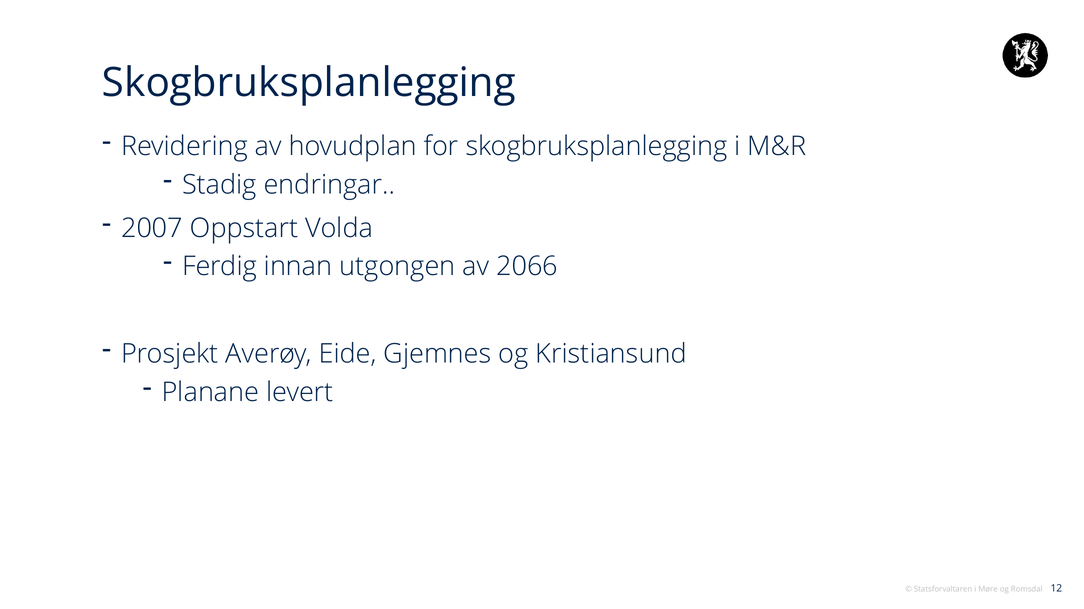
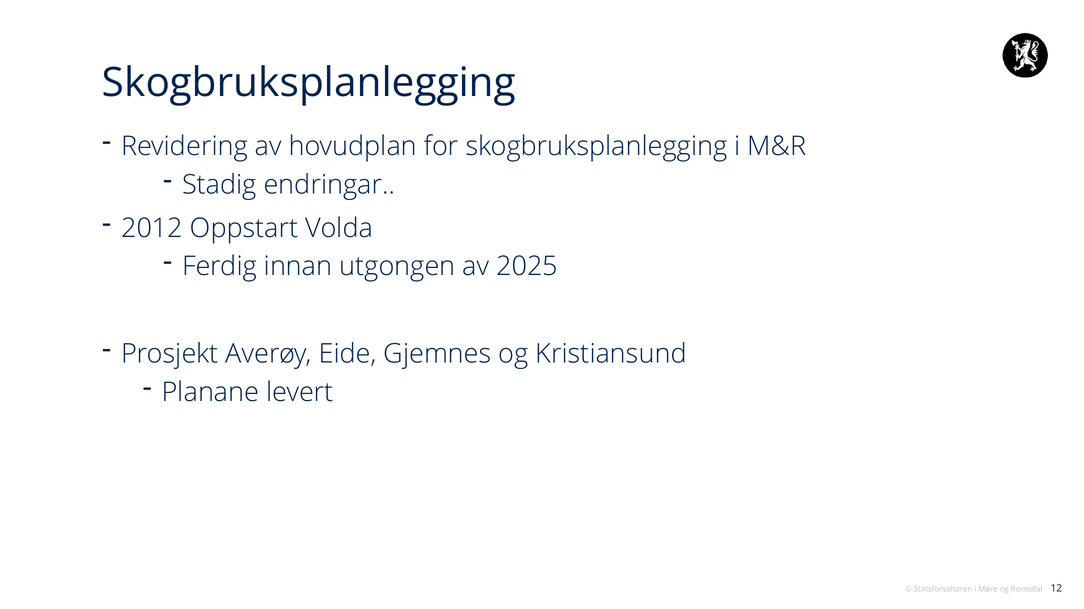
2007: 2007 -> 2012 (152, 229)
2066: 2066 -> 2025 (527, 267)
